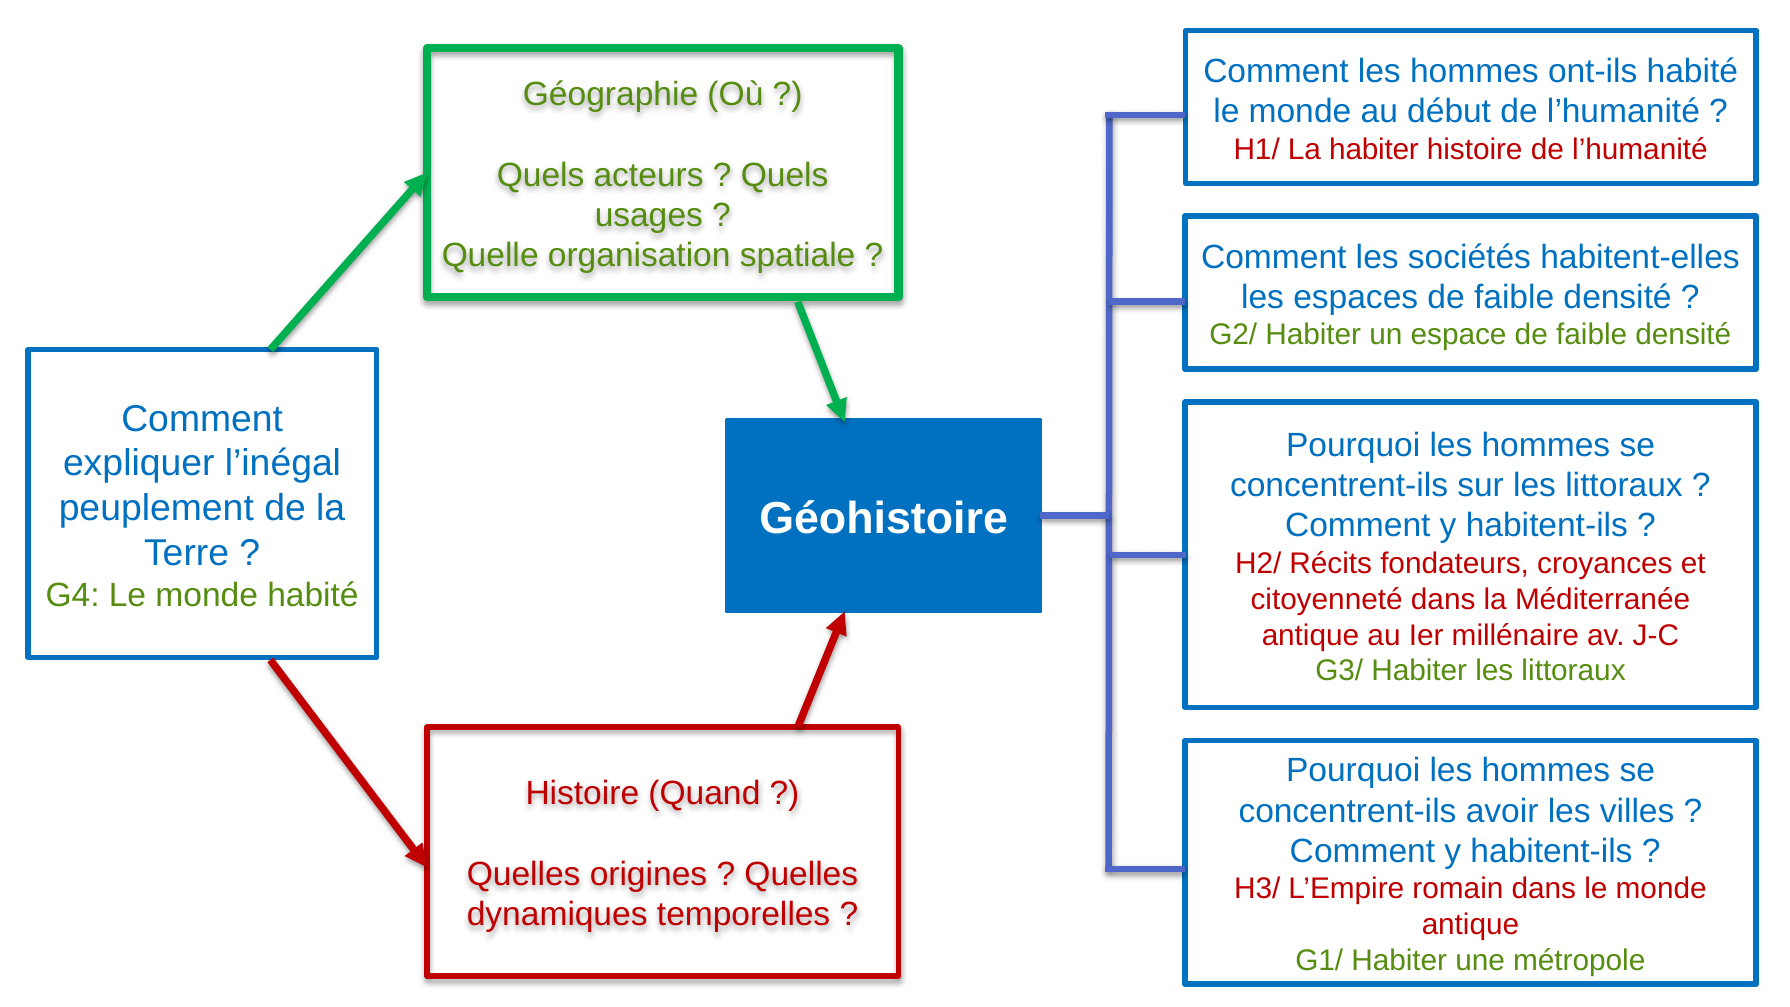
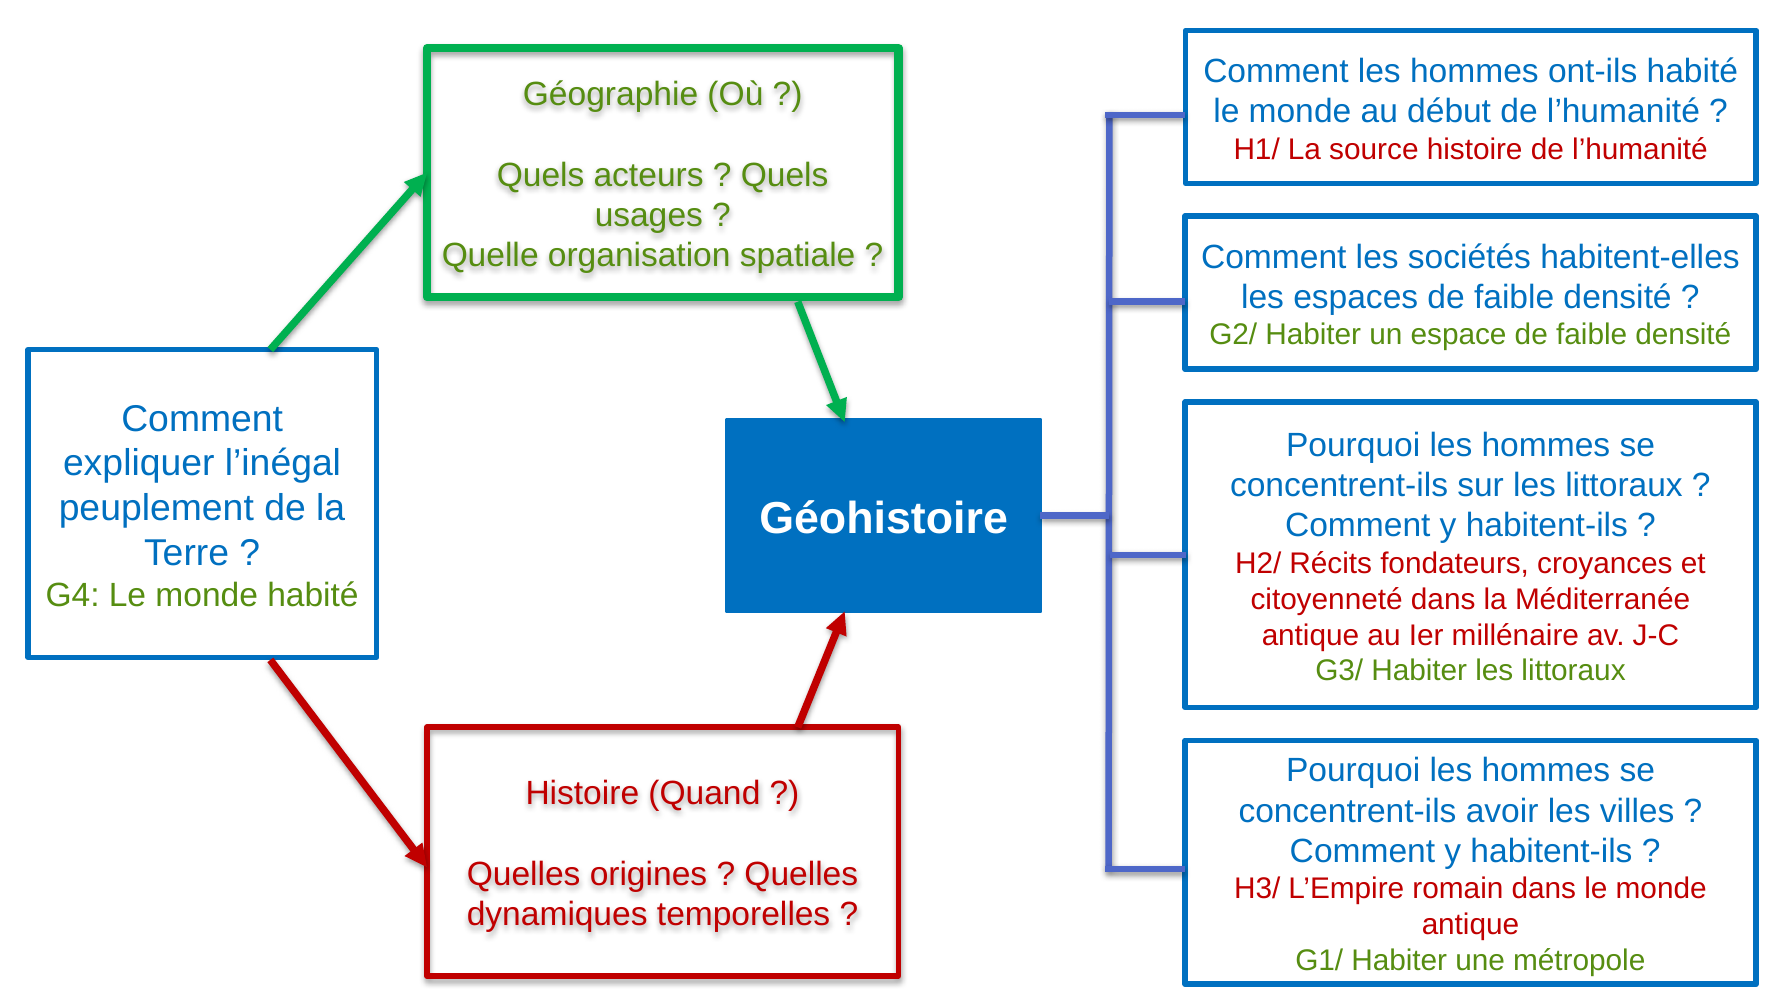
La habiter: habiter -> source (1374, 149)
